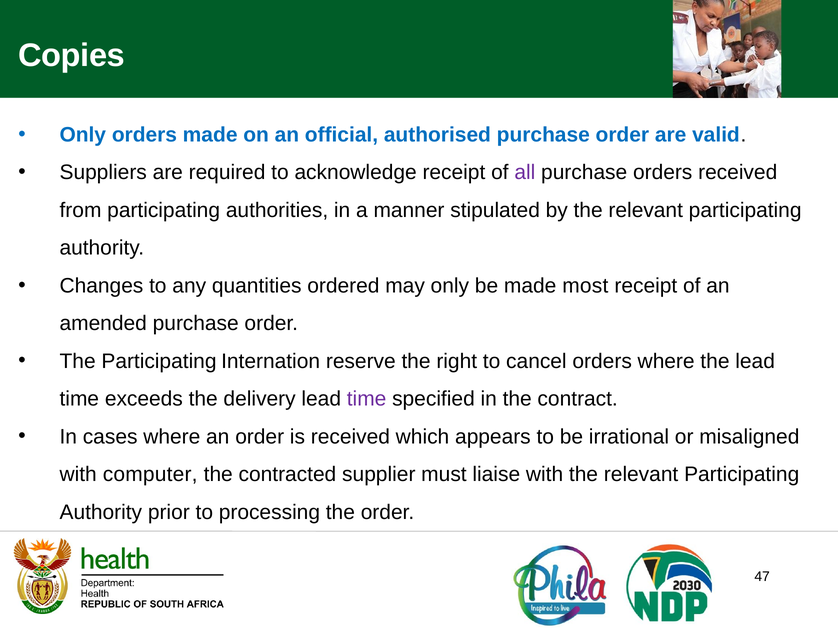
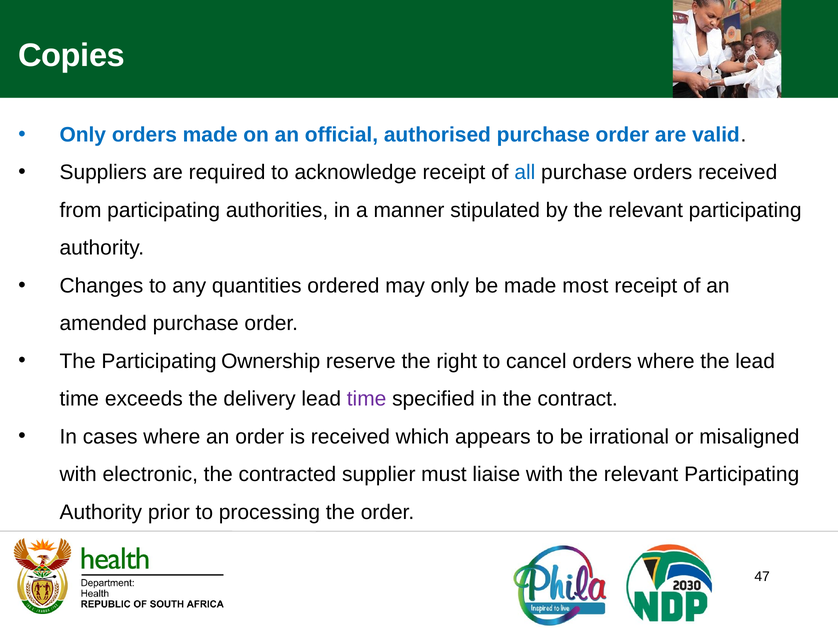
all colour: purple -> blue (525, 172)
Internation: Internation -> Ownership (271, 361)
computer: computer -> electronic (150, 474)
